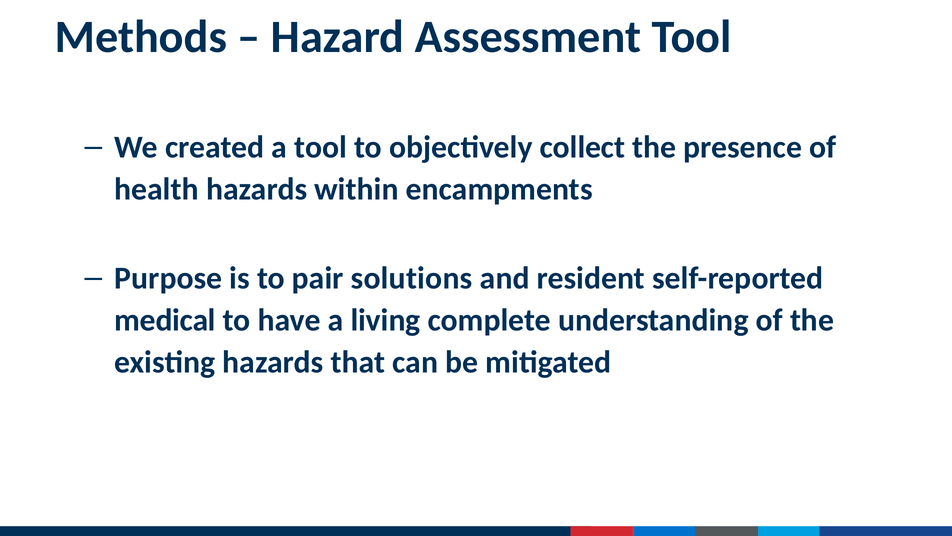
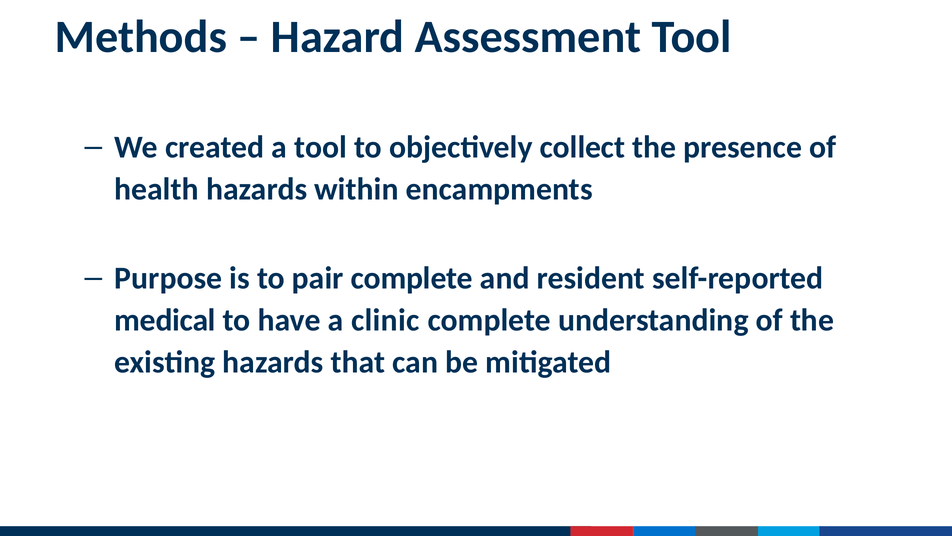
pair solutions: solutions -> complete (412, 278)
living: living -> clinic (385, 320)
